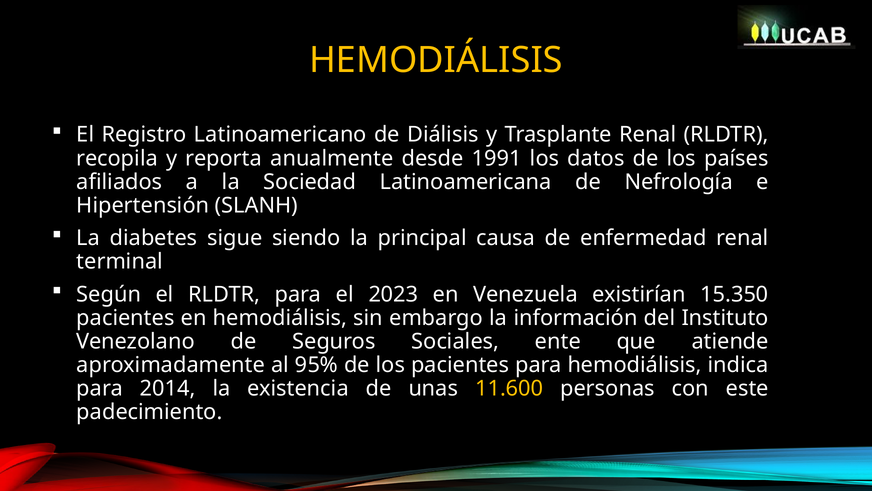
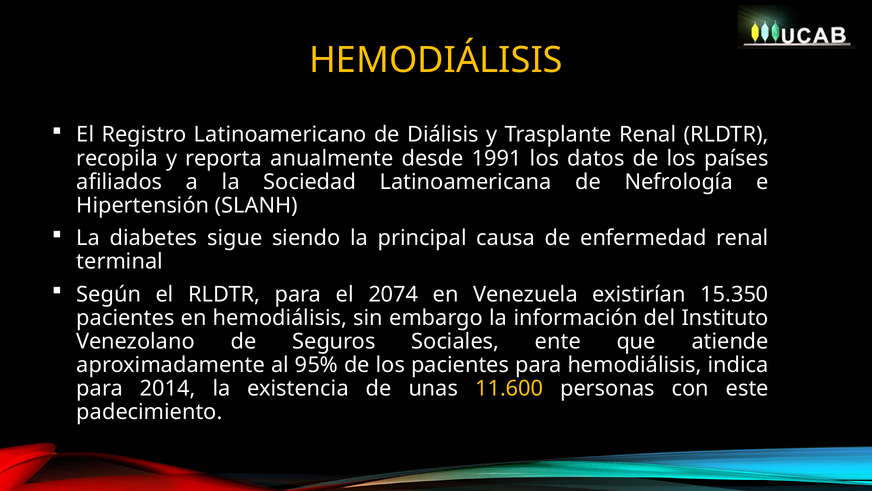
2023: 2023 -> 2074 (393, 294)
